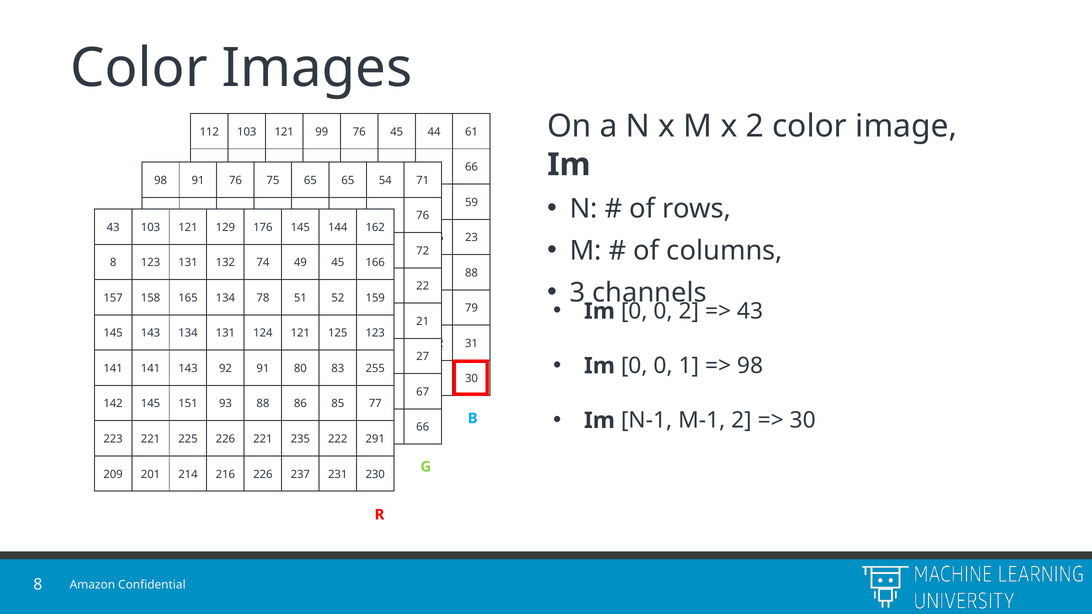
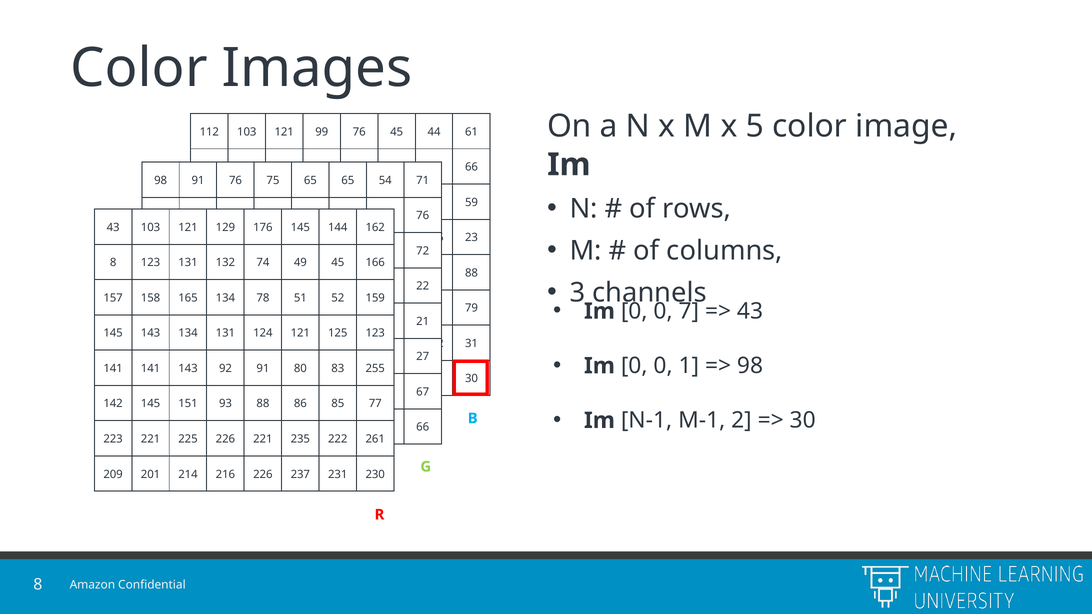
x 2: 2 -> 5 (755, 127)
0 2: 2 -> 7 (689, 311)
291: 291 -> 261 (375, 439)
